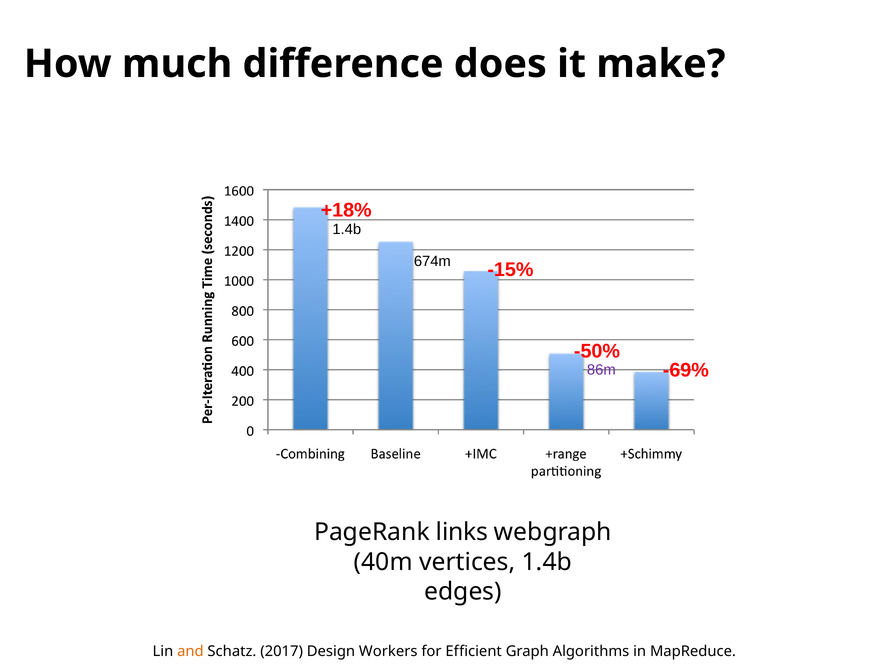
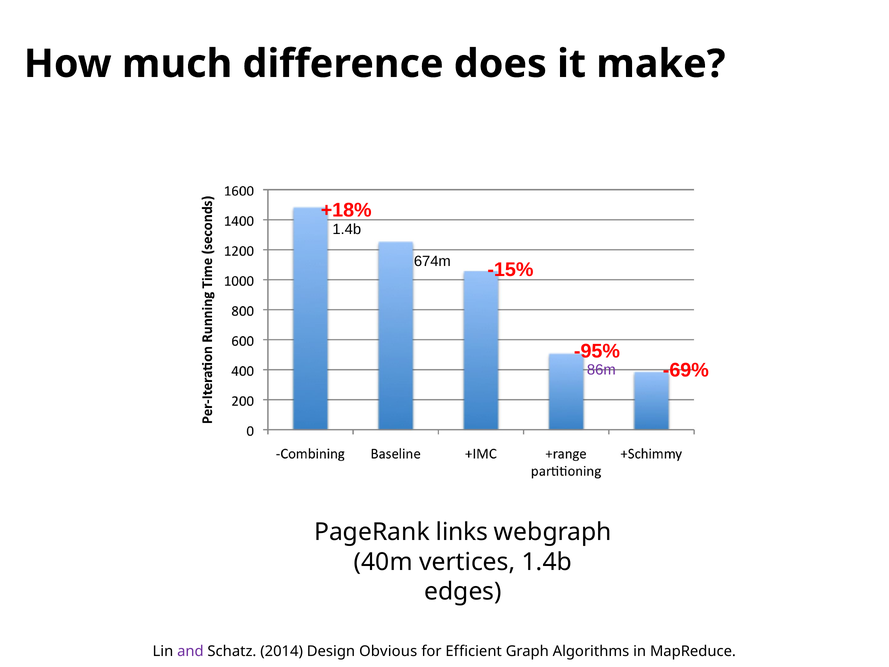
-50%: -50% -> -95% (597, 351)
and colour: orange -> purple (190, 651)
2017: 2017 -> 2014 (282, 651)
Workers: Workers -> Obvious (388, 651)
